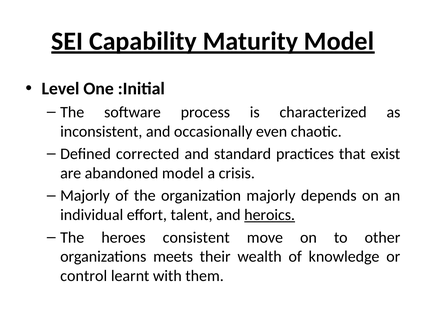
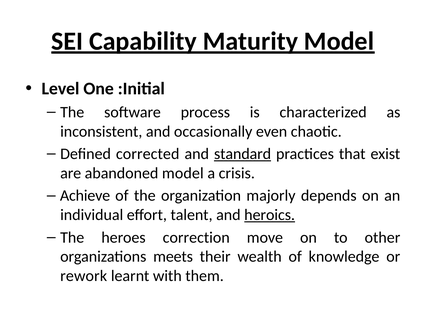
standard underline: none -> present (243, 154)
Majorly: Majorly -> Achieve (85, 195)
consistent: consistent -> correction (196, 237)
control: control -> rework (84, 275)
